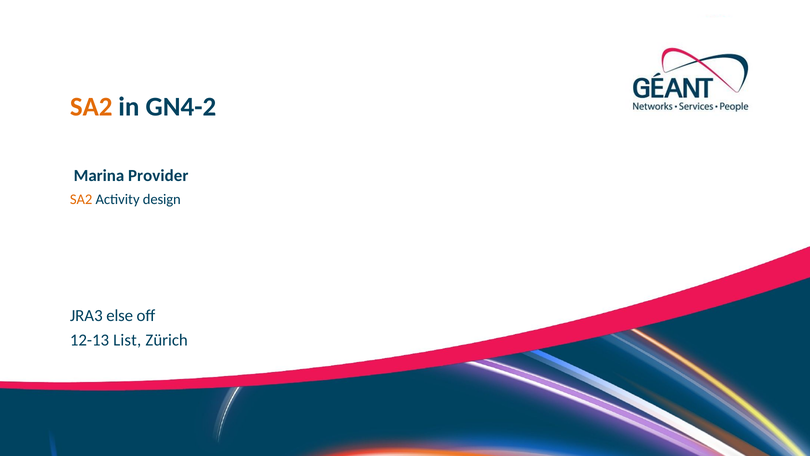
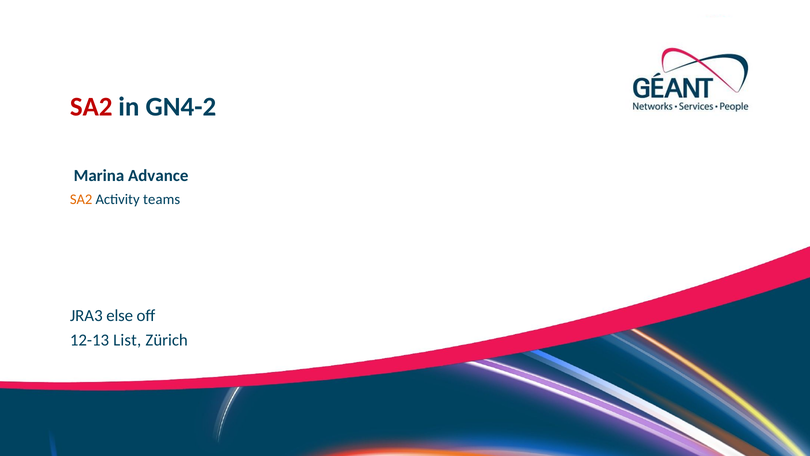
SA2 colour: orange -> red (91, 107)
Provider: Provider -> Advance (158, 176)
design: design -> teams (162, 199)
